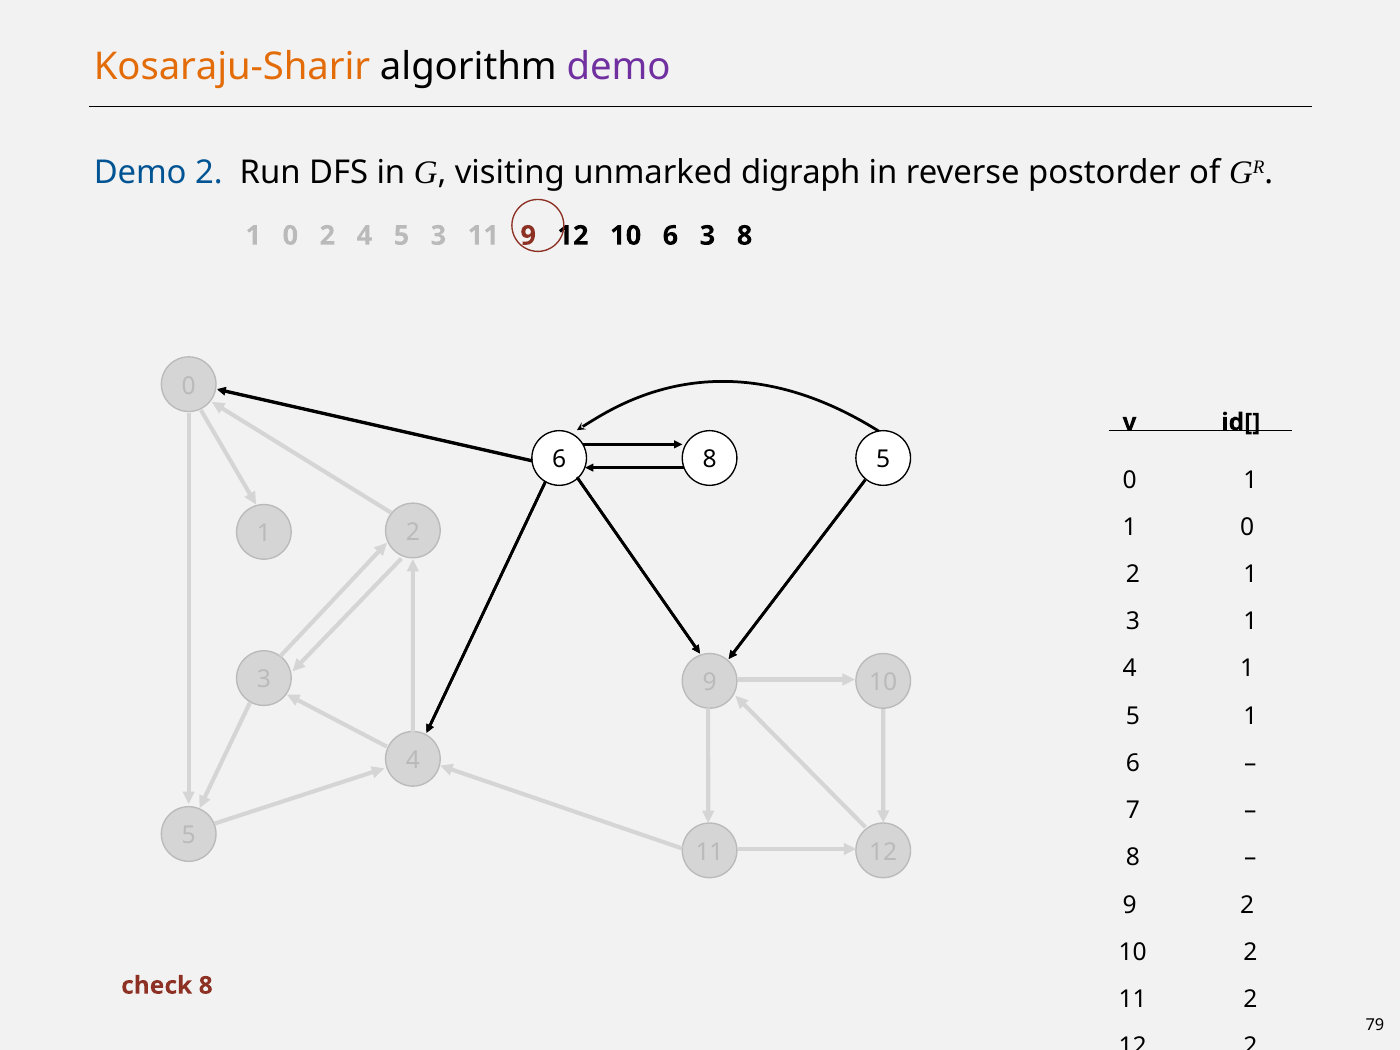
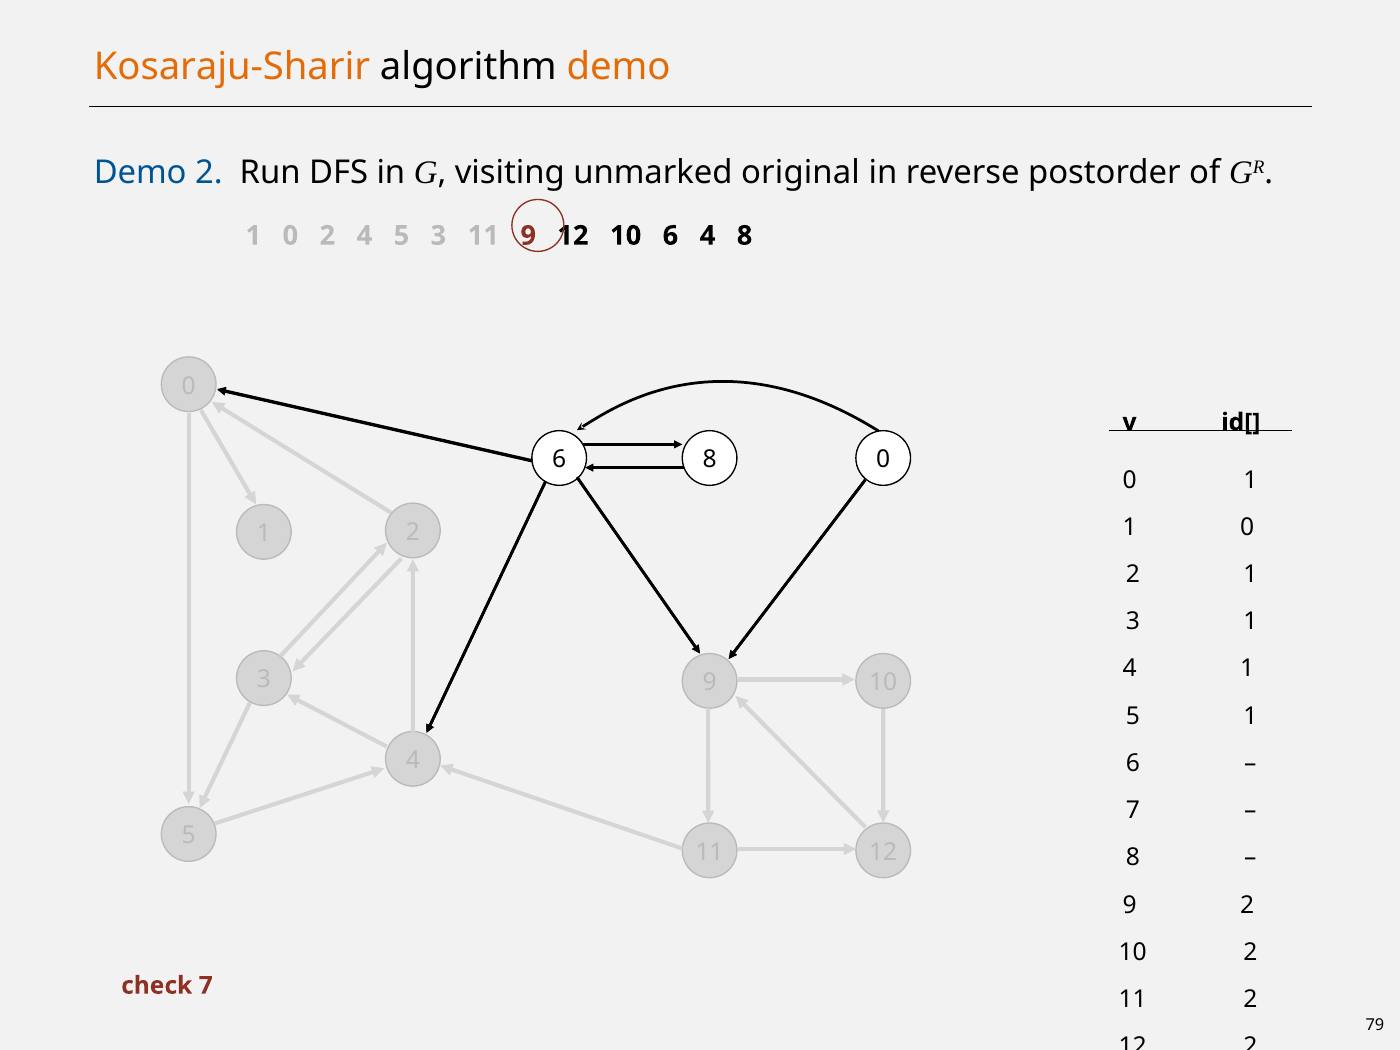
demo colour: purple -> orange (619, 67)
digraph: digraph -> original (801, 173)
6 3: 3 -> 4 (708, 236)
8 5: 5 -> 0 (883, 460)
check 8: 8 -> 7 (206, 986)
